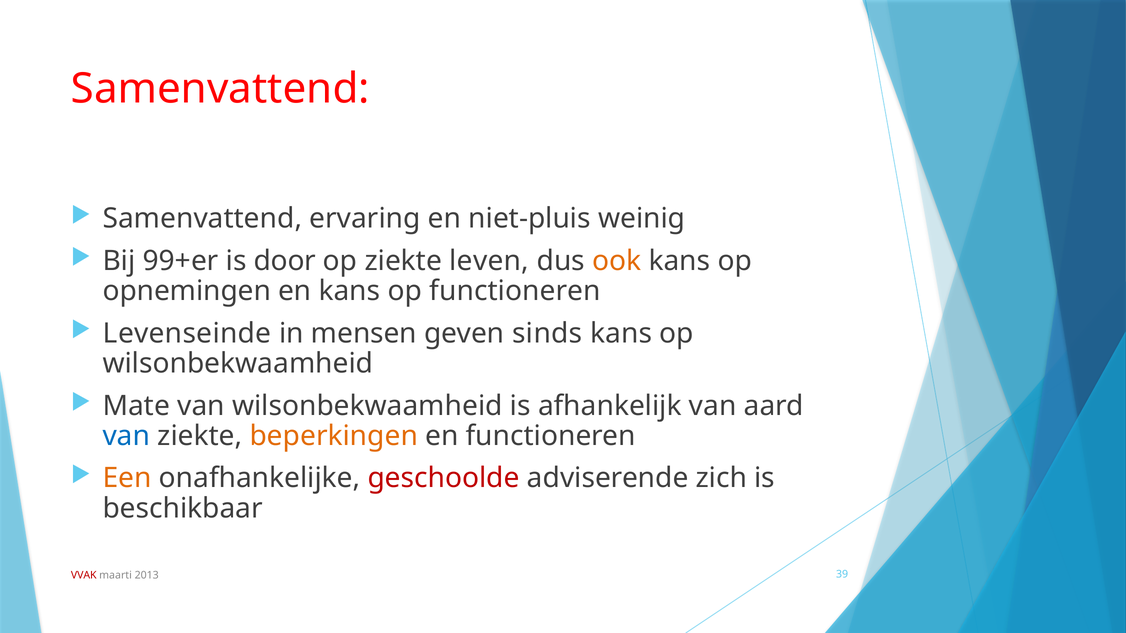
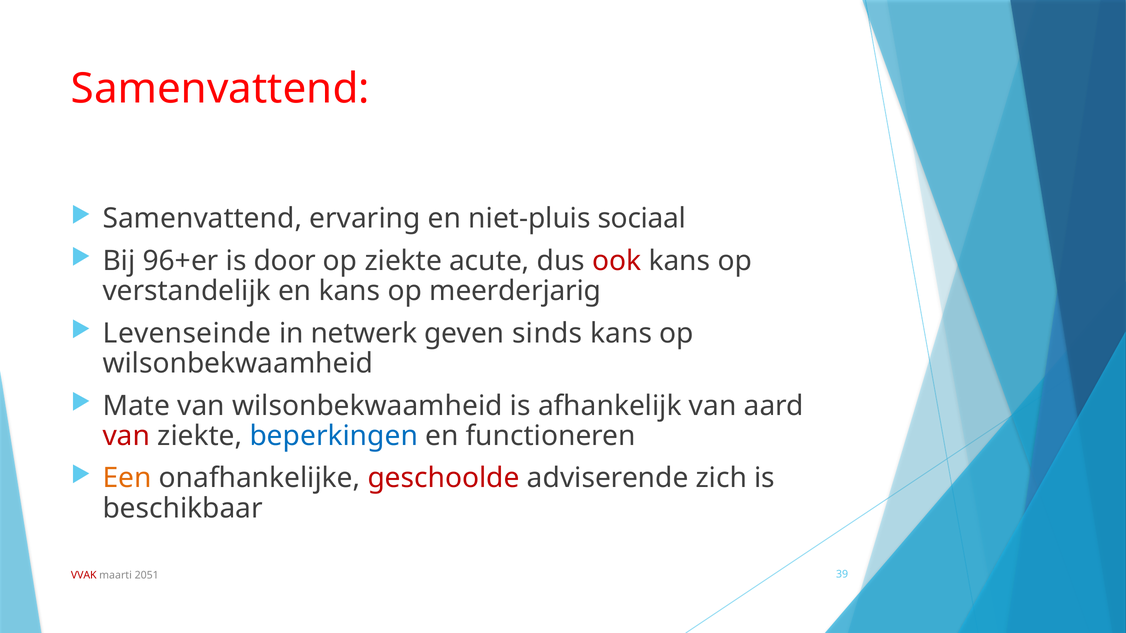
weinig: weinig -> sociaal (642, 219)
99+er: 99+er -> 96+er (181, 261)
leven: leven -> acute (489, 261)
ook colour: orange -> red (617, 261)
opnemingen: opnemingen -> verstandelijk (187, 291)
op functioneren: functioneren -> meerderjarig (515, 291)
mensen: mensen -> netwerk (364, 333)
van colour: blue -> red (126, 436)
beperkingen colour: orange -> blue (334, 436)
2013: 2013 -> 2051 (147, 576)
